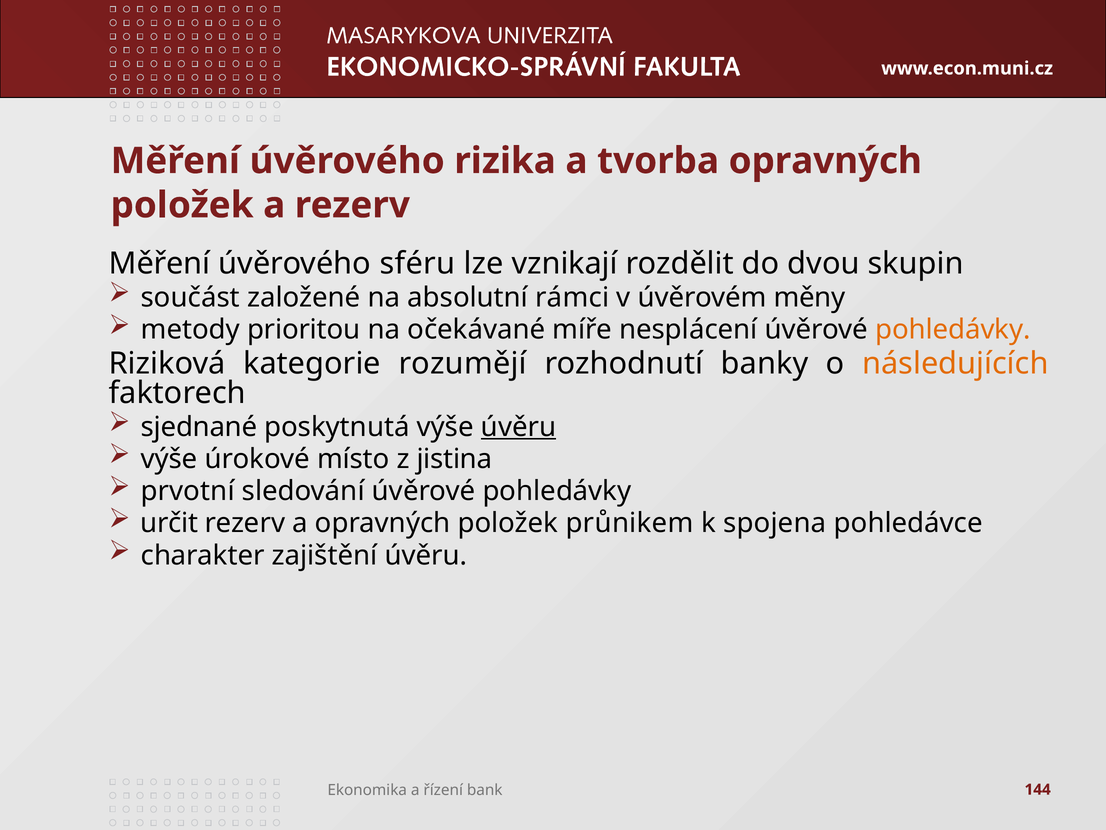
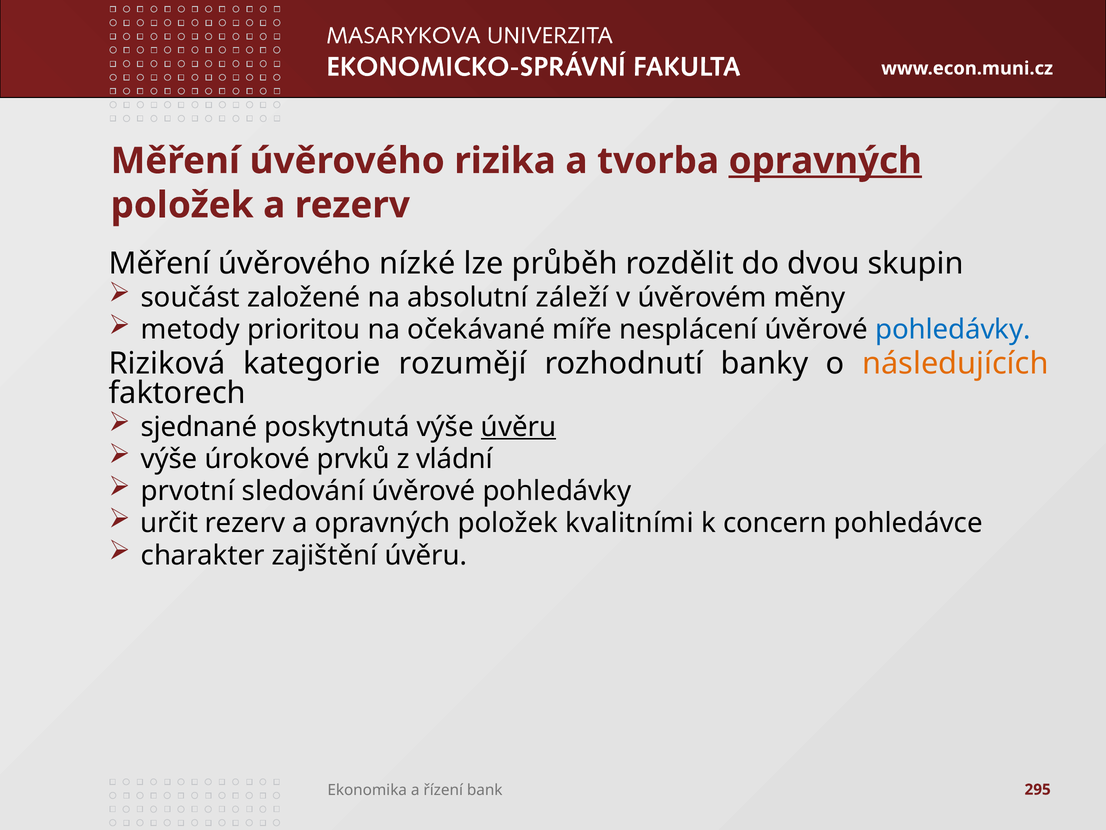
opravných underline: none -> present (825, 161)
sféru: sféru -> nízké (417, 264)
vznikají: vznikají -> průběh (565, 264)
rámci: rámci -> záleží (572, 297)
pohledávky colour: orange -> blue (953, 329)
místo: místo -> prvků (353, 459)
jistina: jistina -> vládní (454, 459)
průnikem: průnikem -> kvalitními (630, 523)
spojena: spojena -> concern (775, 523)
144: 144 -> 295 (1038, 789)
